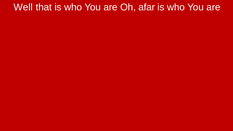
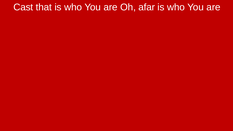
Well: Well -> Cast (23, 7)
